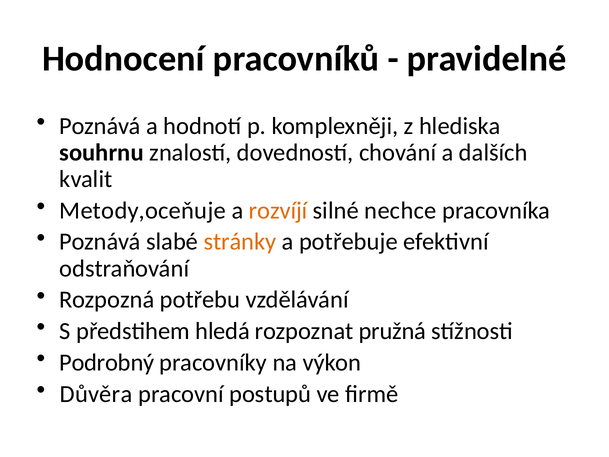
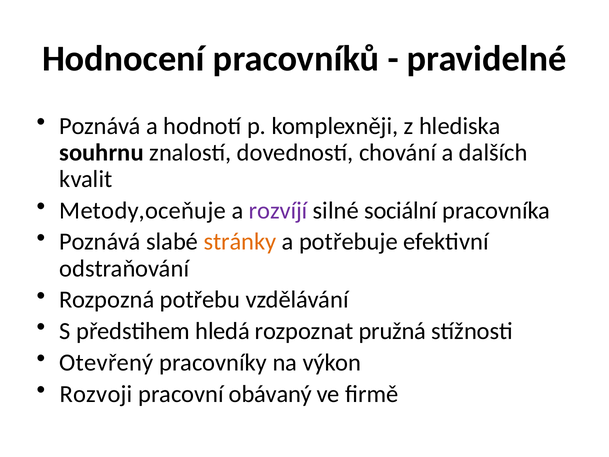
rozvíjí colour: orange -> purple (278, 210)
nechce: nechce -> sociální (401, 210)
Podrobný: Podrobný -> Otevřený (106, 362)
Důvěra: Důvěra -> Rozvoji (96, 394)
postupů: postupů -> obávaný (270, 394)
